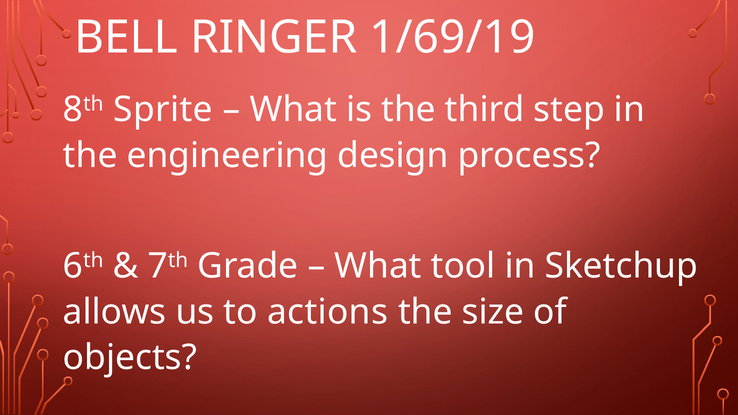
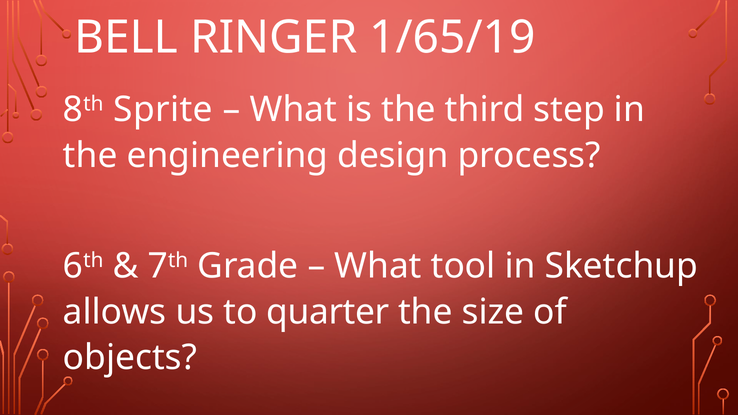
1/69/19: 1/69/19 -> 1/65/19 (452, 38)
actions: actions -> quarter (328, 312)
